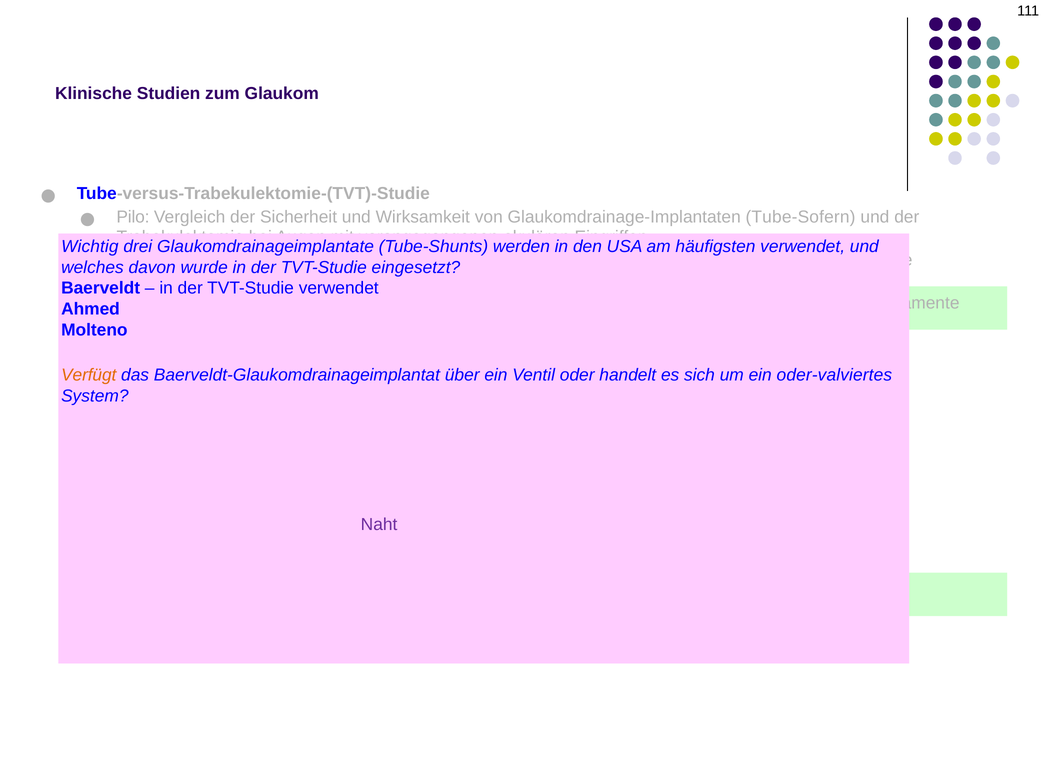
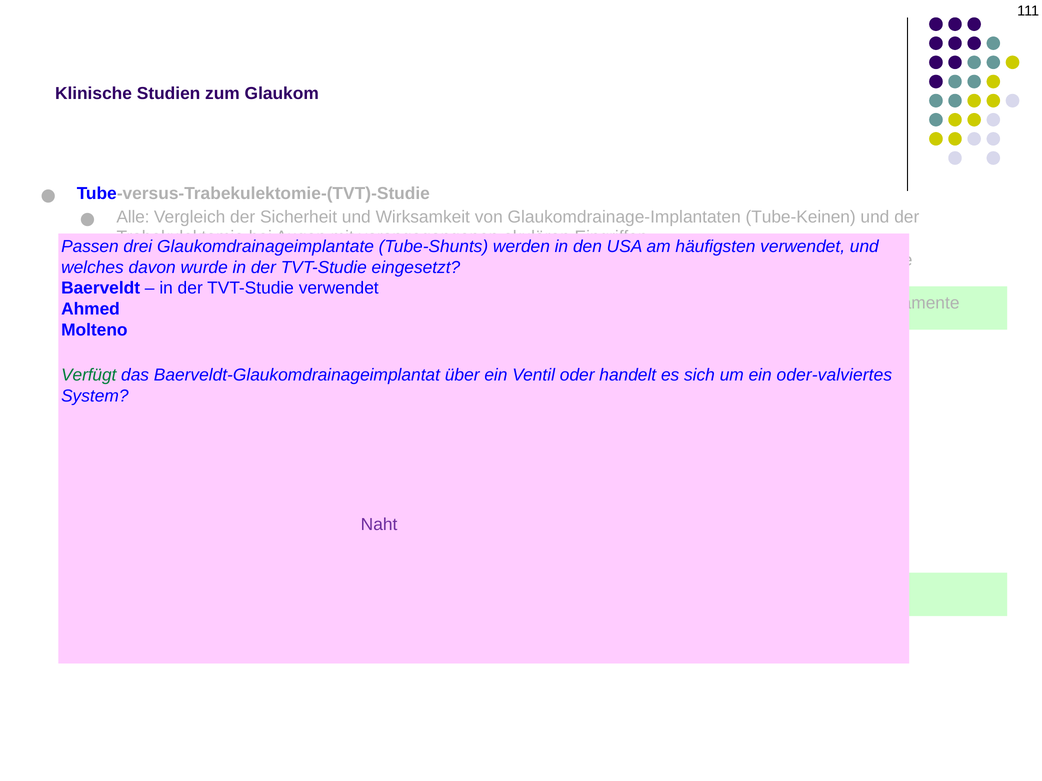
Pilo: Pilo -> Alle (133, 217)
Tube-Sofern: Tube-Sofern -> Tube-Keinen (801, 217)
Wichtig: Wichtig -> Passen (90, 247)
Verfügt colour: orange -> green (89, 375)
